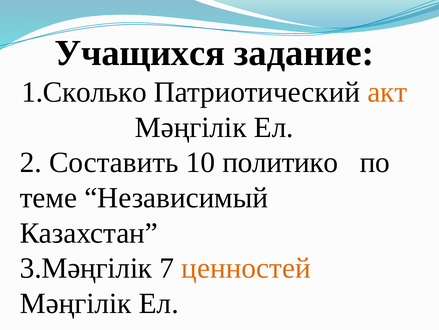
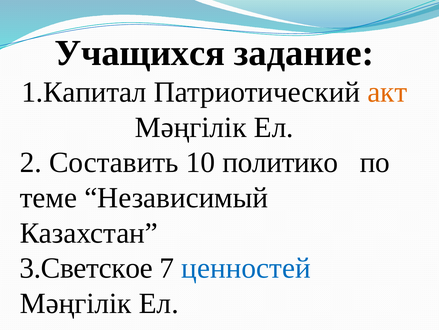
1.Сколько: 1.Сколько -> 1.Капитал (84, 92)
3.Мәңгілік: 3.Мәңгілік -> 3.Светское (86, 268)
ценностей colour: orange -> blue (246, 268)
